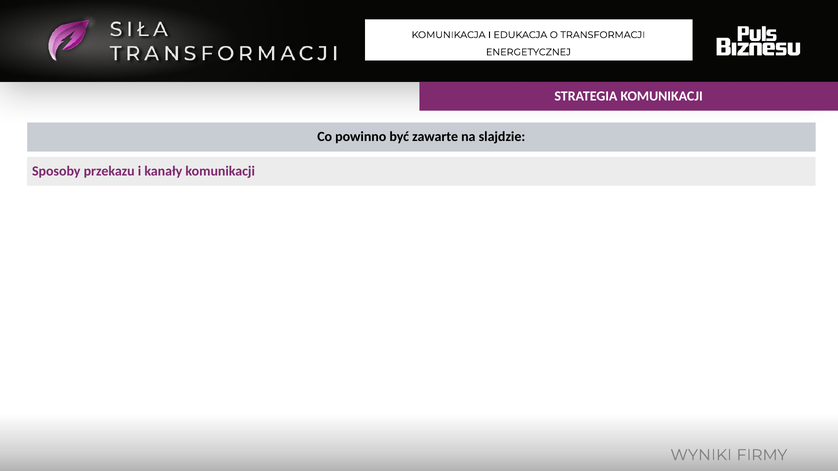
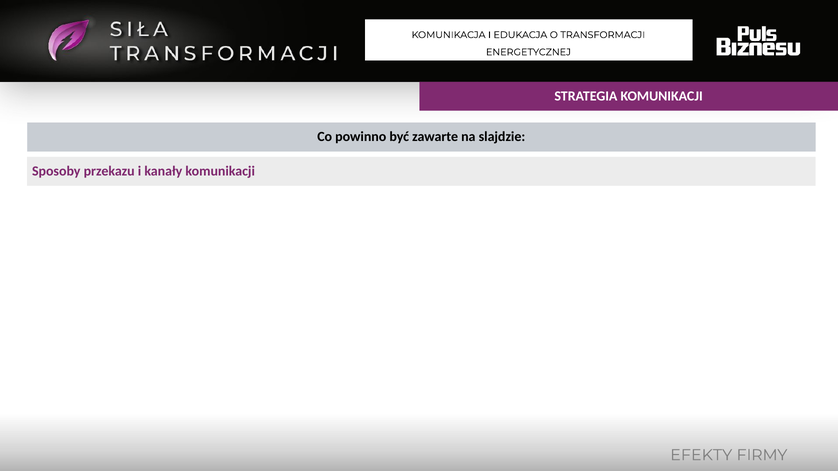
WYNIKI: WYNIKI -> EFEKTY (701, 455)
